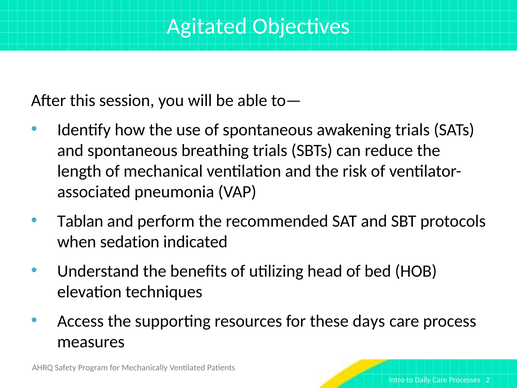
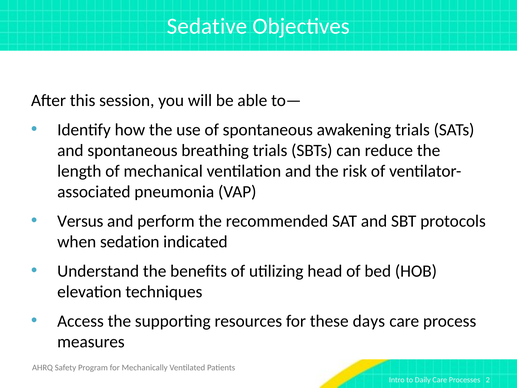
Agitated: Agitated -> Sedative (207, 26)
Tablan: Tablan -> Versus (80, 221)
